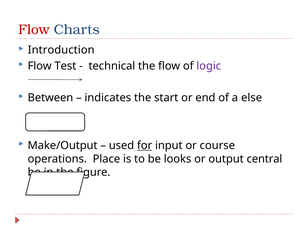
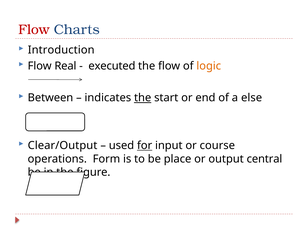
Test: Test -> Real (65, 66)
technical: technical -> executed (112, 66)
logic colour: purple -> orange (209, 66)
the underline: none -> present (143, 98)
Make/Output: Make/Output -> Clear/Output (63, 145)
Place: Place -> Form (106, 159)
looks: looks -> place (178, 159)
